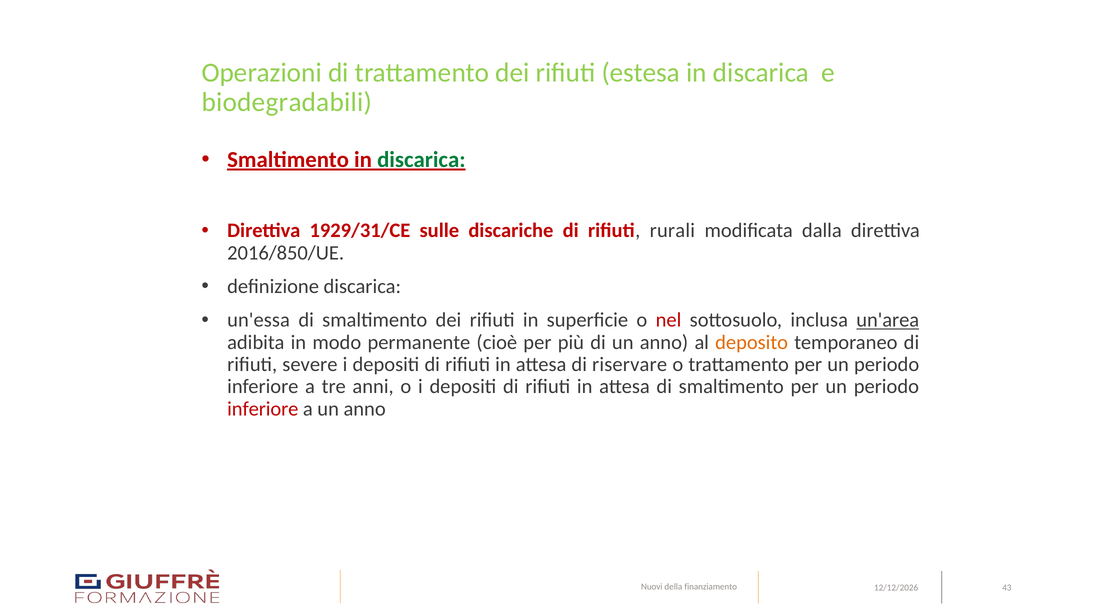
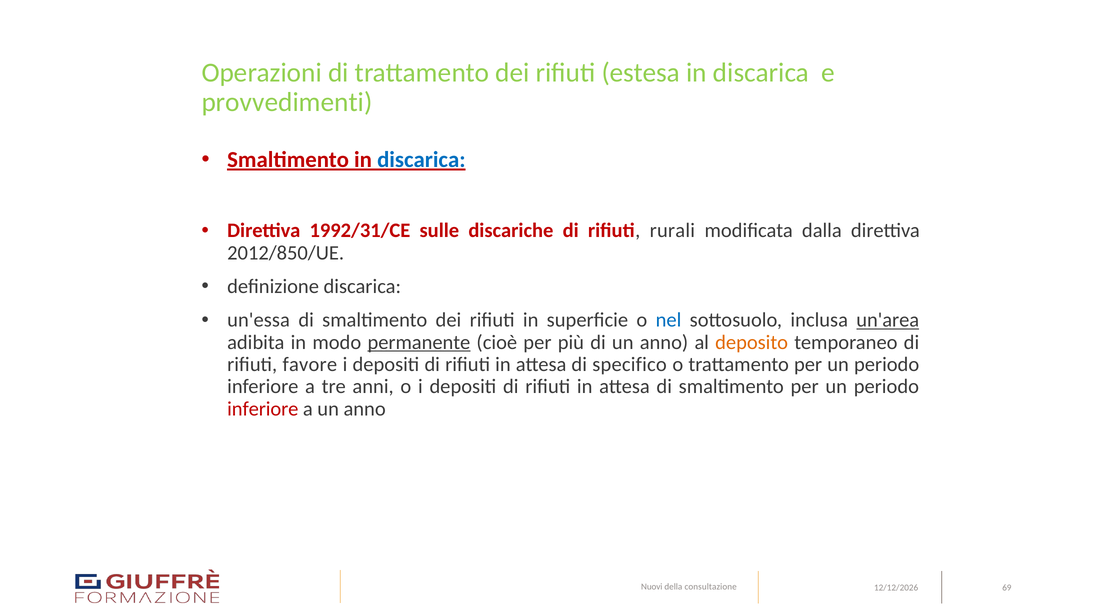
biodegradabili: biodegradabili -> provvedimenti (287, 102)
discarica colour: green -> blue (421, 160)
1929/31/CE: 1929/31/CE -> 1992/31/CE (360, 231)
2016/850/UE: 2016/850/UE -> 2012/850/UE (286, 253)
nel colour: red -> blue (669, 320)
permanente underline: none -> present (419, 342)
severe: severe -> favore (310, 364)
riservare: riservare -> specifico (630, 364)
finanziamento: finanziamento -> consultazione (711, 587)
43: 43 -> 69 (1007, 588)
